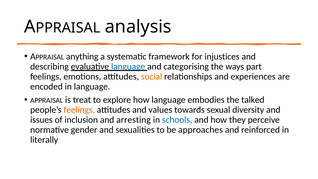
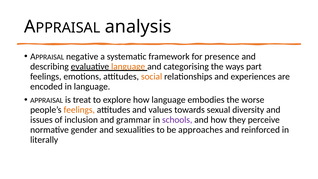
anything: anything -> negative (82, 56)
injustices: injustices -> presence (222, 56)
language colour: blue -> orange (128, 66)
talked: talked -> worse (253, 100)
arresting: arresting -> grammar (134, 120)
schools colour: blue -> purple (177, 120)
